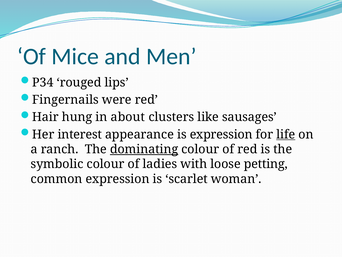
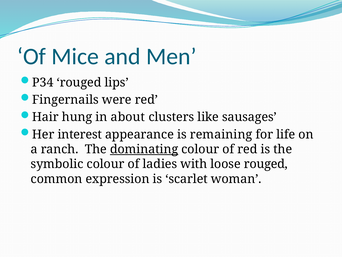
is expression: expression -> remaining (221, 134)
life underline: present -> none (286, 134)
loose petting: petting -> rouged (266, 164)
